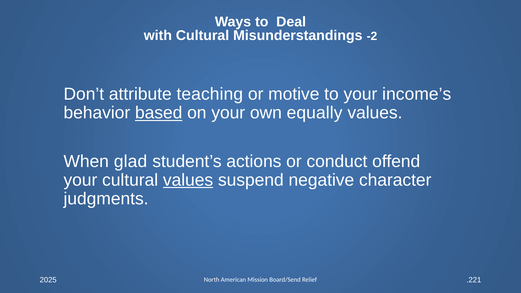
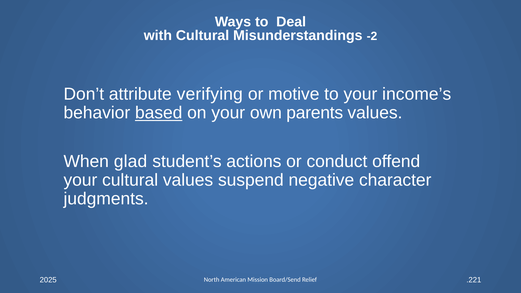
teaching: teaching -> verifying (210, 94)
equally: equally -> parents (315, 113)
values underline: present -> none (188, 180)
